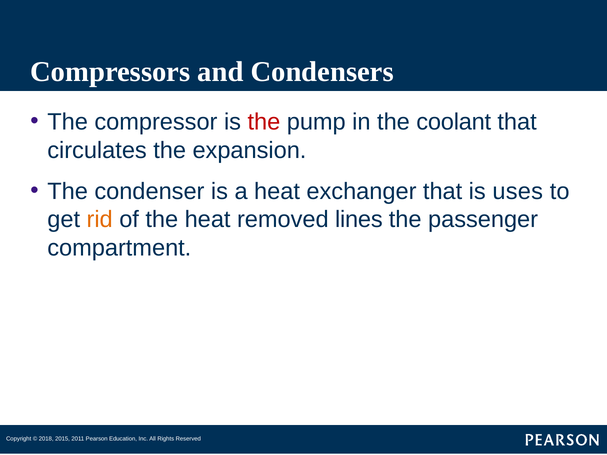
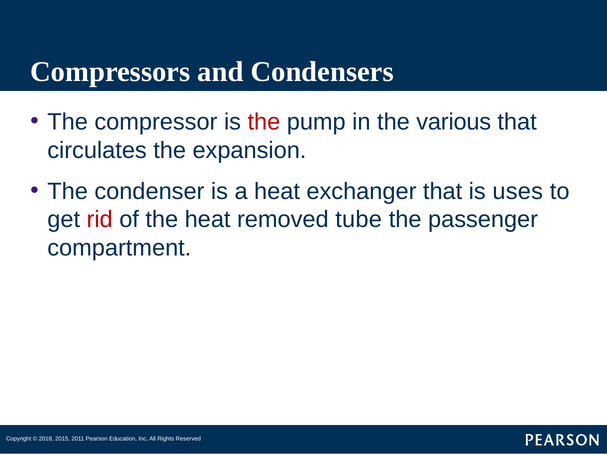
coolant: coolant -> various (454, 122)
rid colour: orange -> red (100, 220)
lines: lines -> tube (359, 220)
